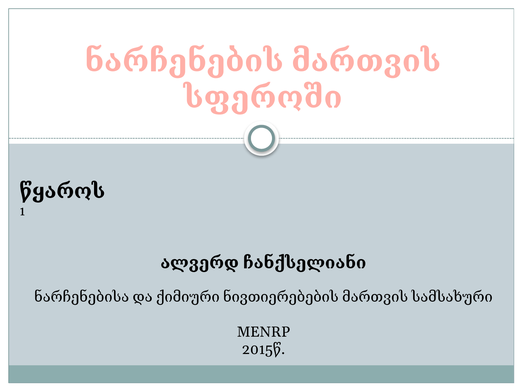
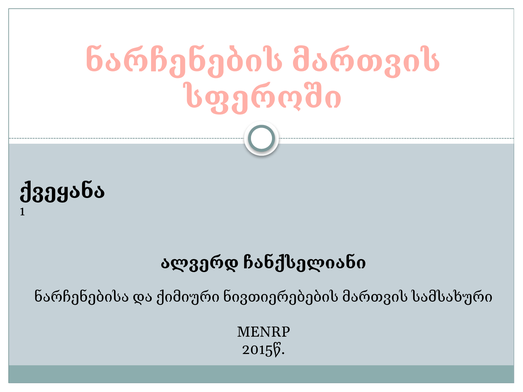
წყაროს: წყაროს -> ქვეყანა (62, 192)
